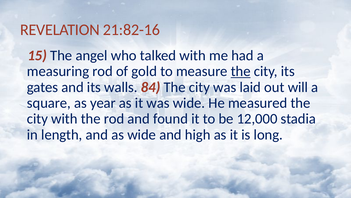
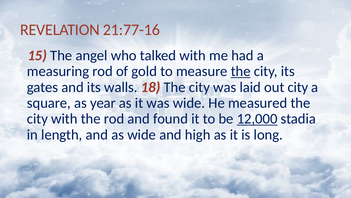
21:82-16: 21:82-16 -> 21:77-16 (131, 30)
84: 84 -> 18 (151, 87)
out will: will -> city (298, 87)
12,000 underline: none -> present (257, 119)
